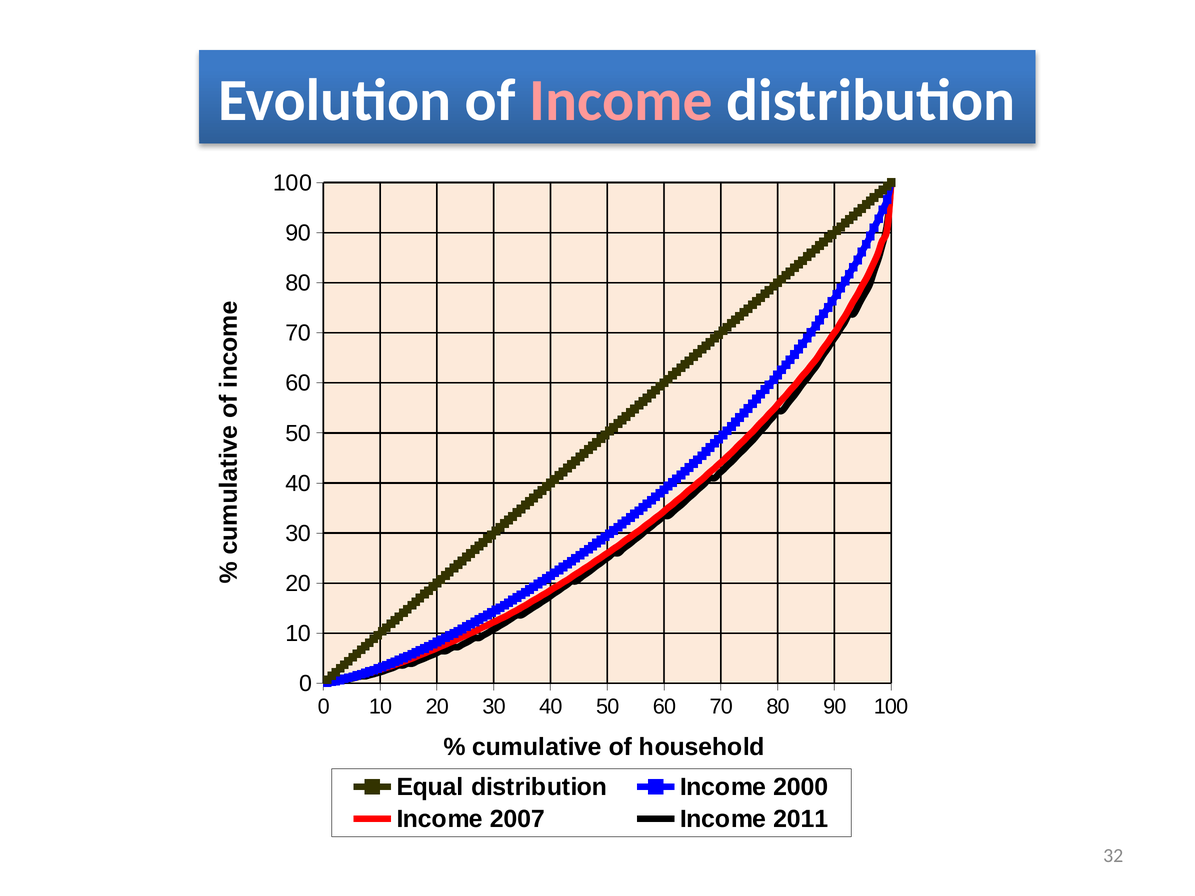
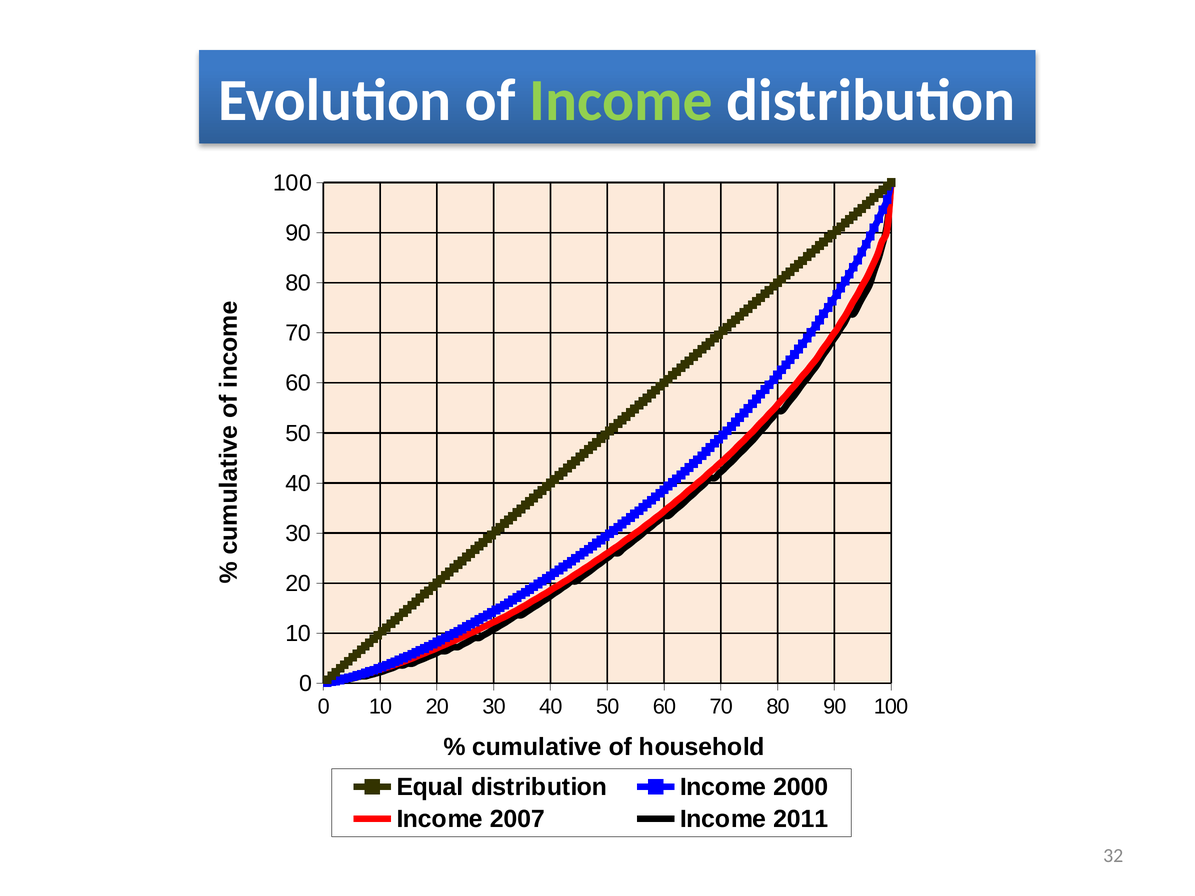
Income colour: pink -> light green (621, 101)
